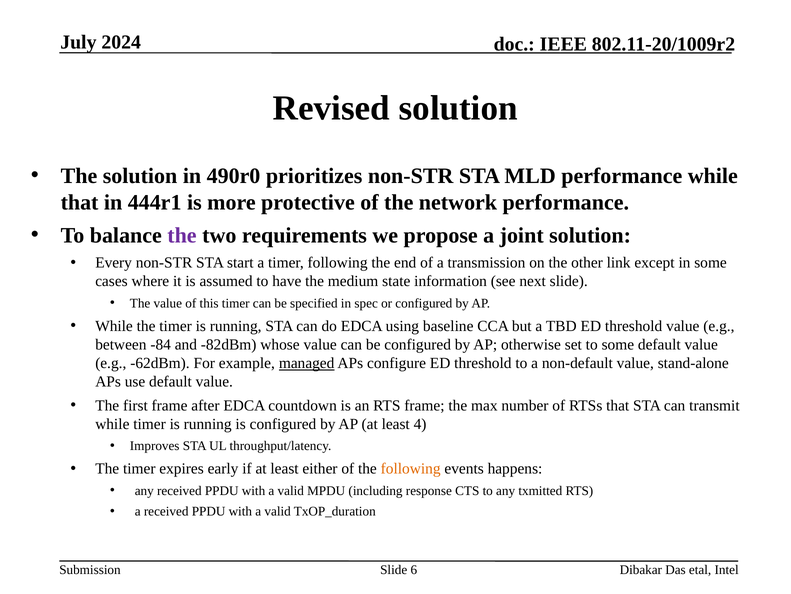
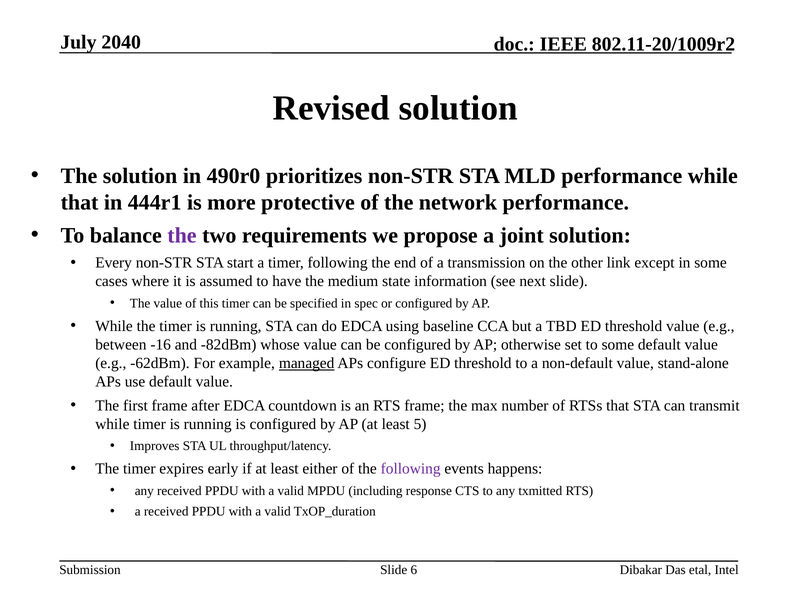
2024: 2024 -> 2040 (121, 42)
-84: -84 -> -16 (161, 344)
4: 4 -> 5 (420, 423)
following colour: orange -> purple (411, 468)
